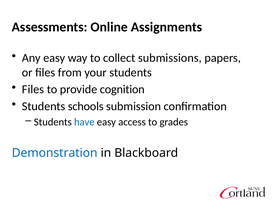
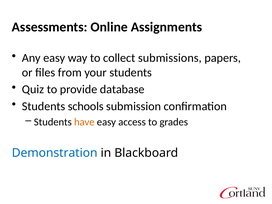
Files: Files -> Quiz (33, 89)
cognition: cognition -> database (122, 89)
have colour: blue -> orange (84, 122)
